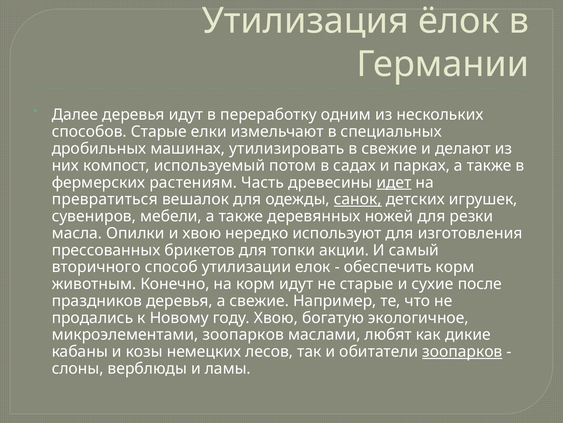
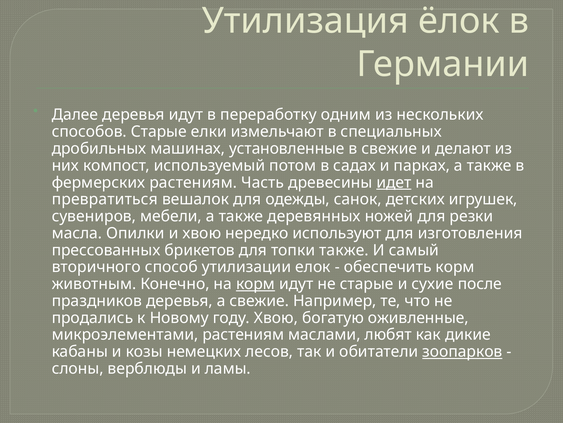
утилизировать: утилизировать -> установленные (287, 148)
санок underline: present -> none (358, 199)
топки акции: акции -> также (344, 250)
корм underline: none -> present (255, 284)
экологичное: экологичное -> оживленные (418, 317)
микроэлементами зоопарков: зоопарков -> растениям (243, 334)
